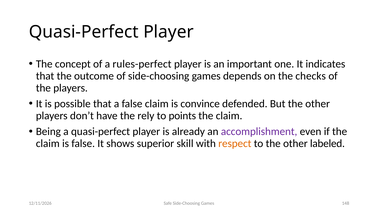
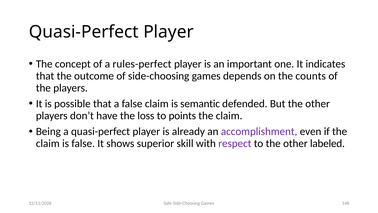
checks: checks -> counts (311, 76)
convince: convince -> semantic (200, 104)
rely: rely -> loss (146, 115)
respect colour: orange -> purple (235, 143)
